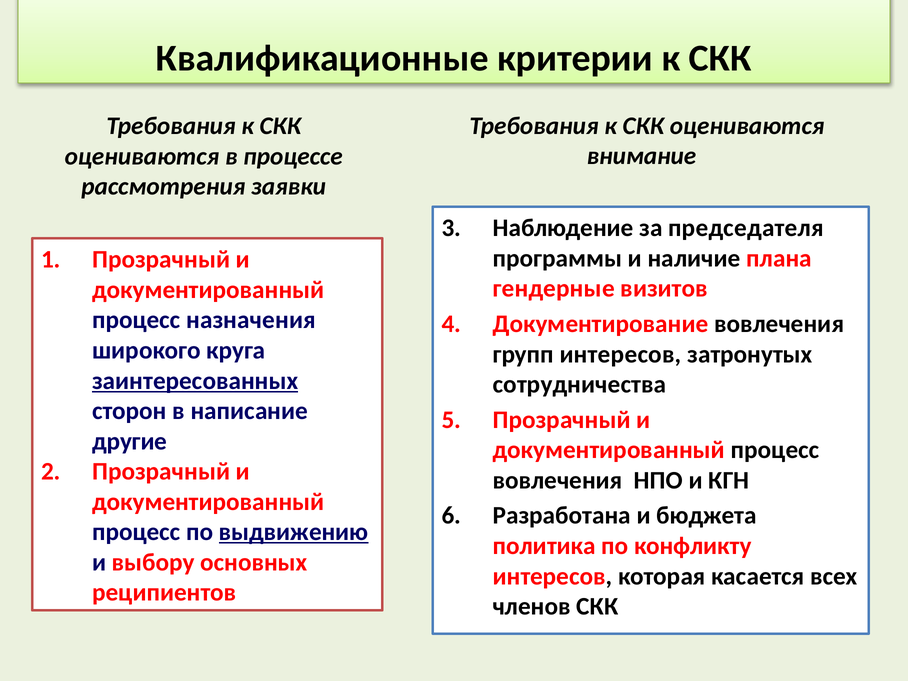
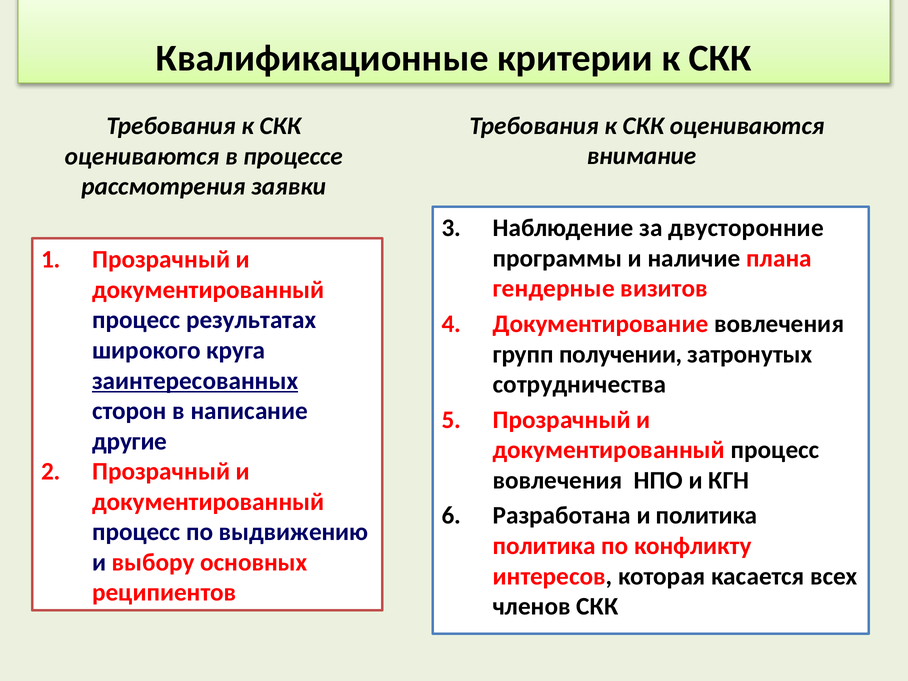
председателя: председателя -> двусторонние (746, 228)
назначения: назначения -> результатах (251, 320)
групп интересов: интересов -> получении (621, 354)
и бюджета: бюджета -> политика (707, 516)
выдвижению underline: present -> none (294, 532)
